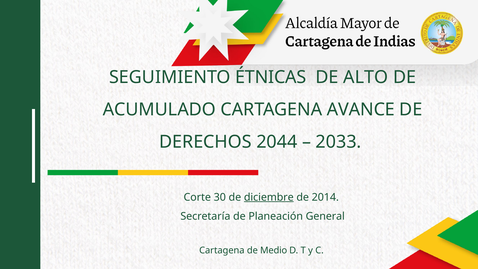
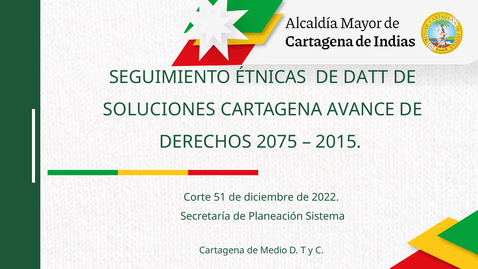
ALTO: ALTO -> DATT (366, 77)
ACUMULADO: ACUMULADO -> SOLUCIONES (159, 110)
2044: 2044 -> 2075 (277, 142)
2033: 2033 -> 2015 (339, 142)
30: 30 -> 51 (220, 197)
diciembre underline: present -> none (269, 197)
2014: 2014 -> 2022 (325, 197)
General: General -> Sistema (325, 216)
